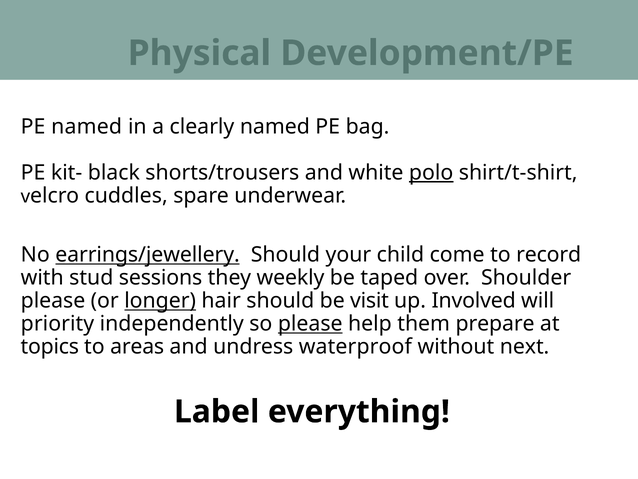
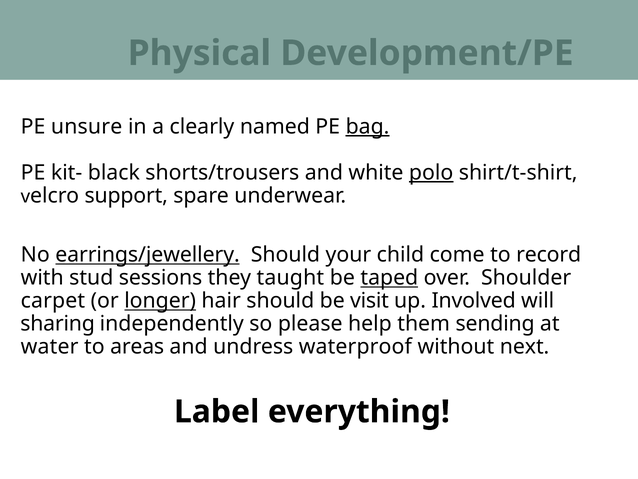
PE named: named -> unsure (87, 126)
bag underline: none -> present (368, 126)
cuddles: cuddles -> support (126, 195)
weekly: weekly -> taught (290, 278)
taped underline: none -> present (389, 278)
please: please -> carpet (53, 301)
priority: priority -> sharing (58, 323)
please underline: present -> none (310, 323)
prepare: prepare -> sending (495, 323)
topics: topics -> water (50, 346)
